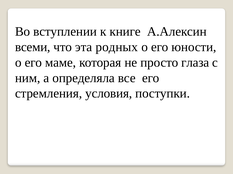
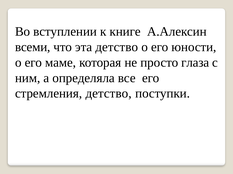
эта родных: родных -> детство (117, 47)
стремления условия: условия -> детство (109, 94)
